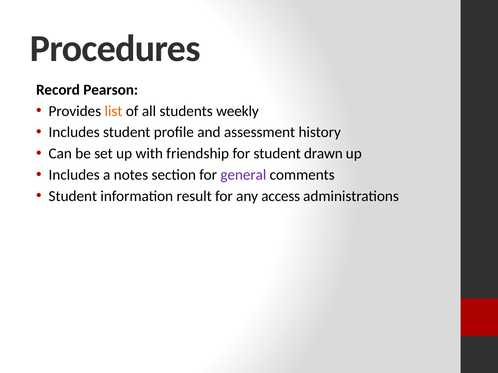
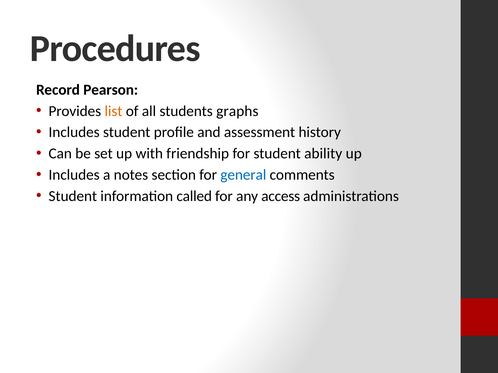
weekly: weekly -> graphs (237, 111)
drawn: drawn -> ability (323, 154)
general colour: purple -> blue (243, 175)
result: result -> called (194, 196)
